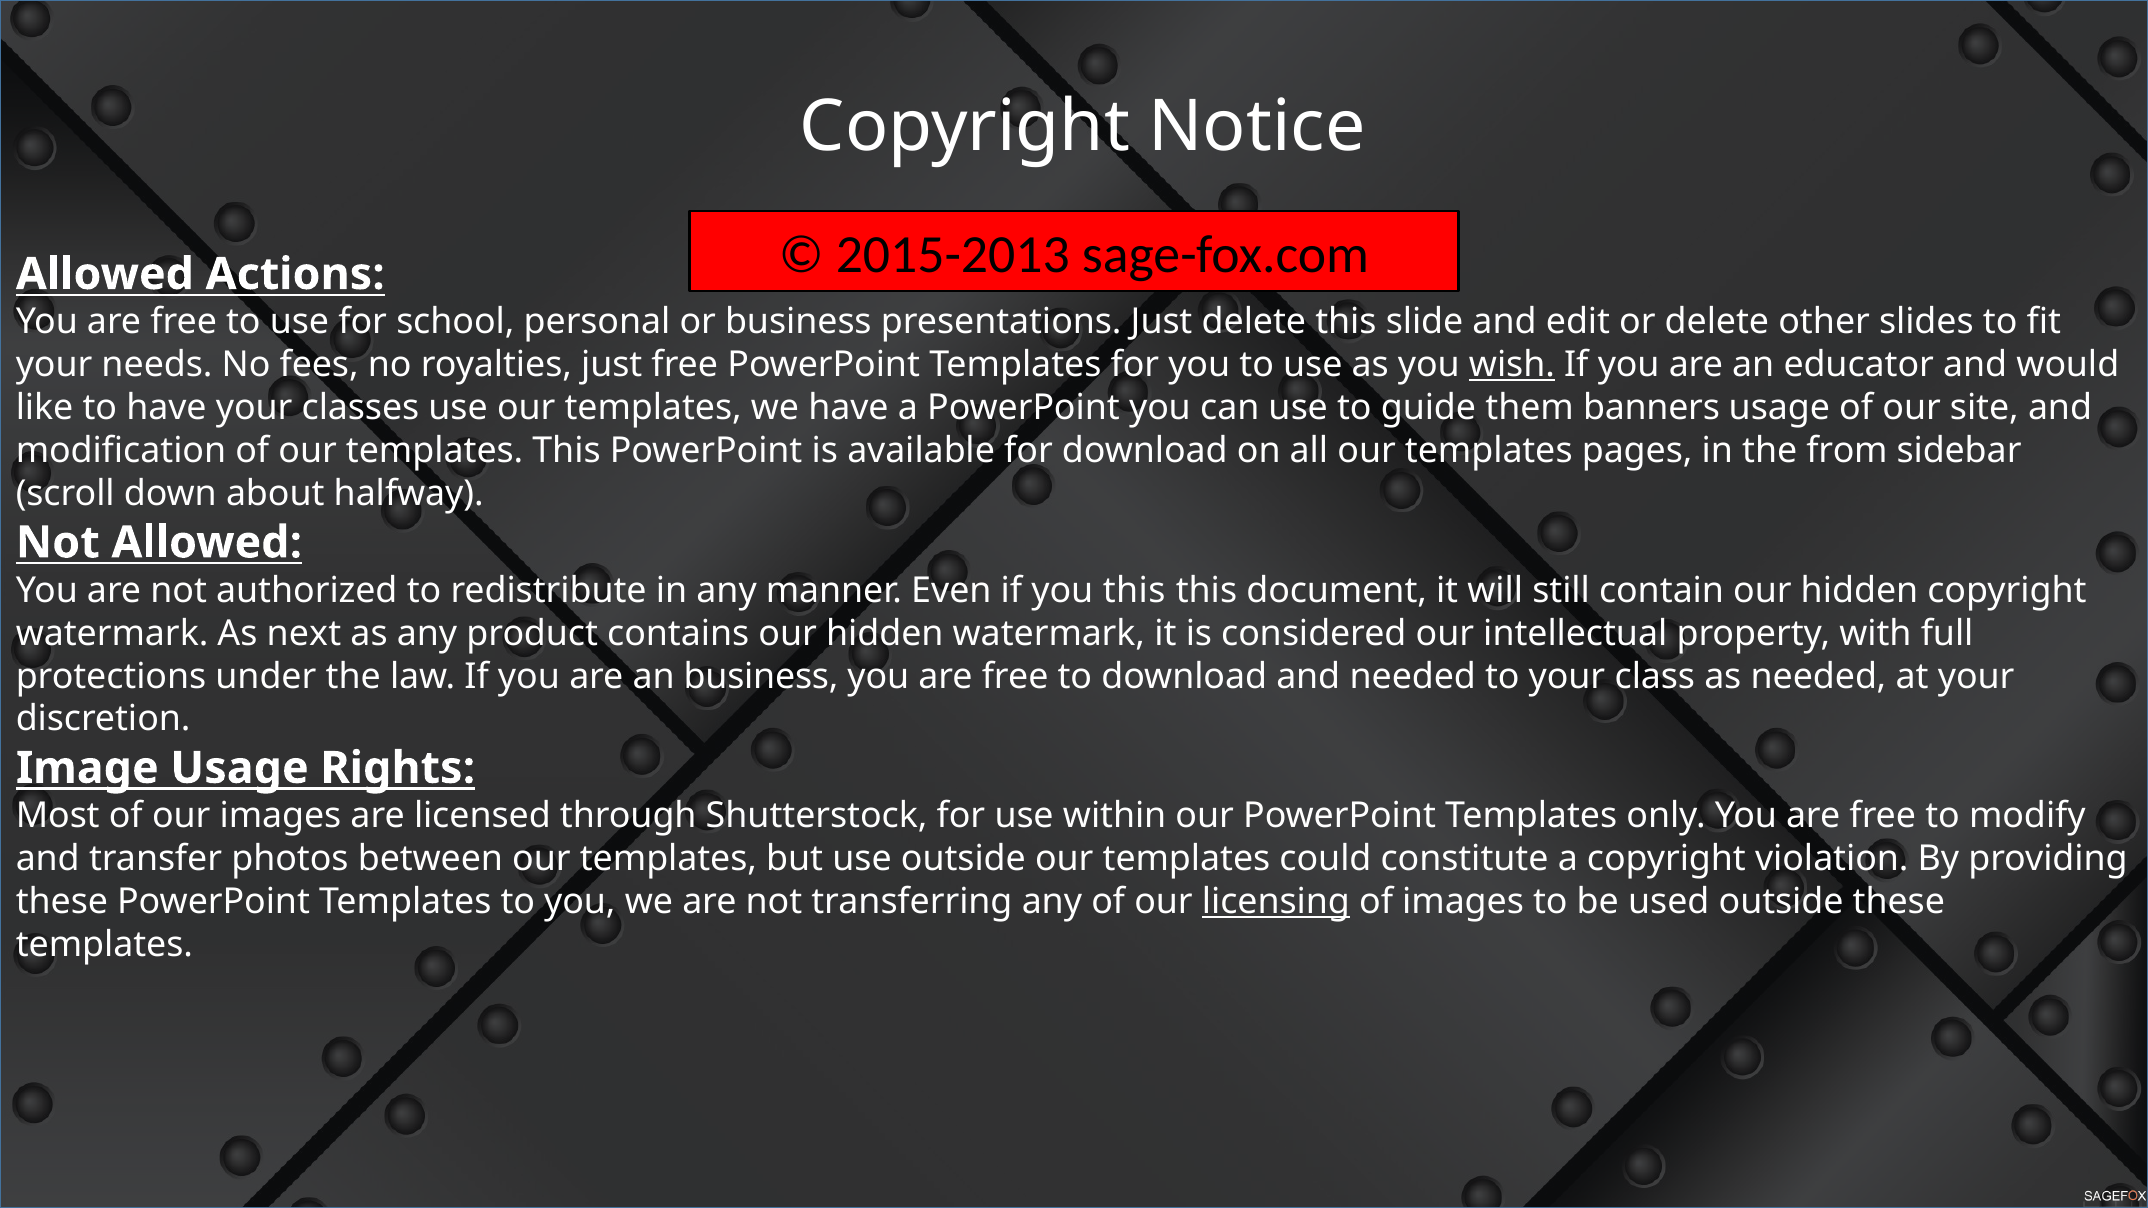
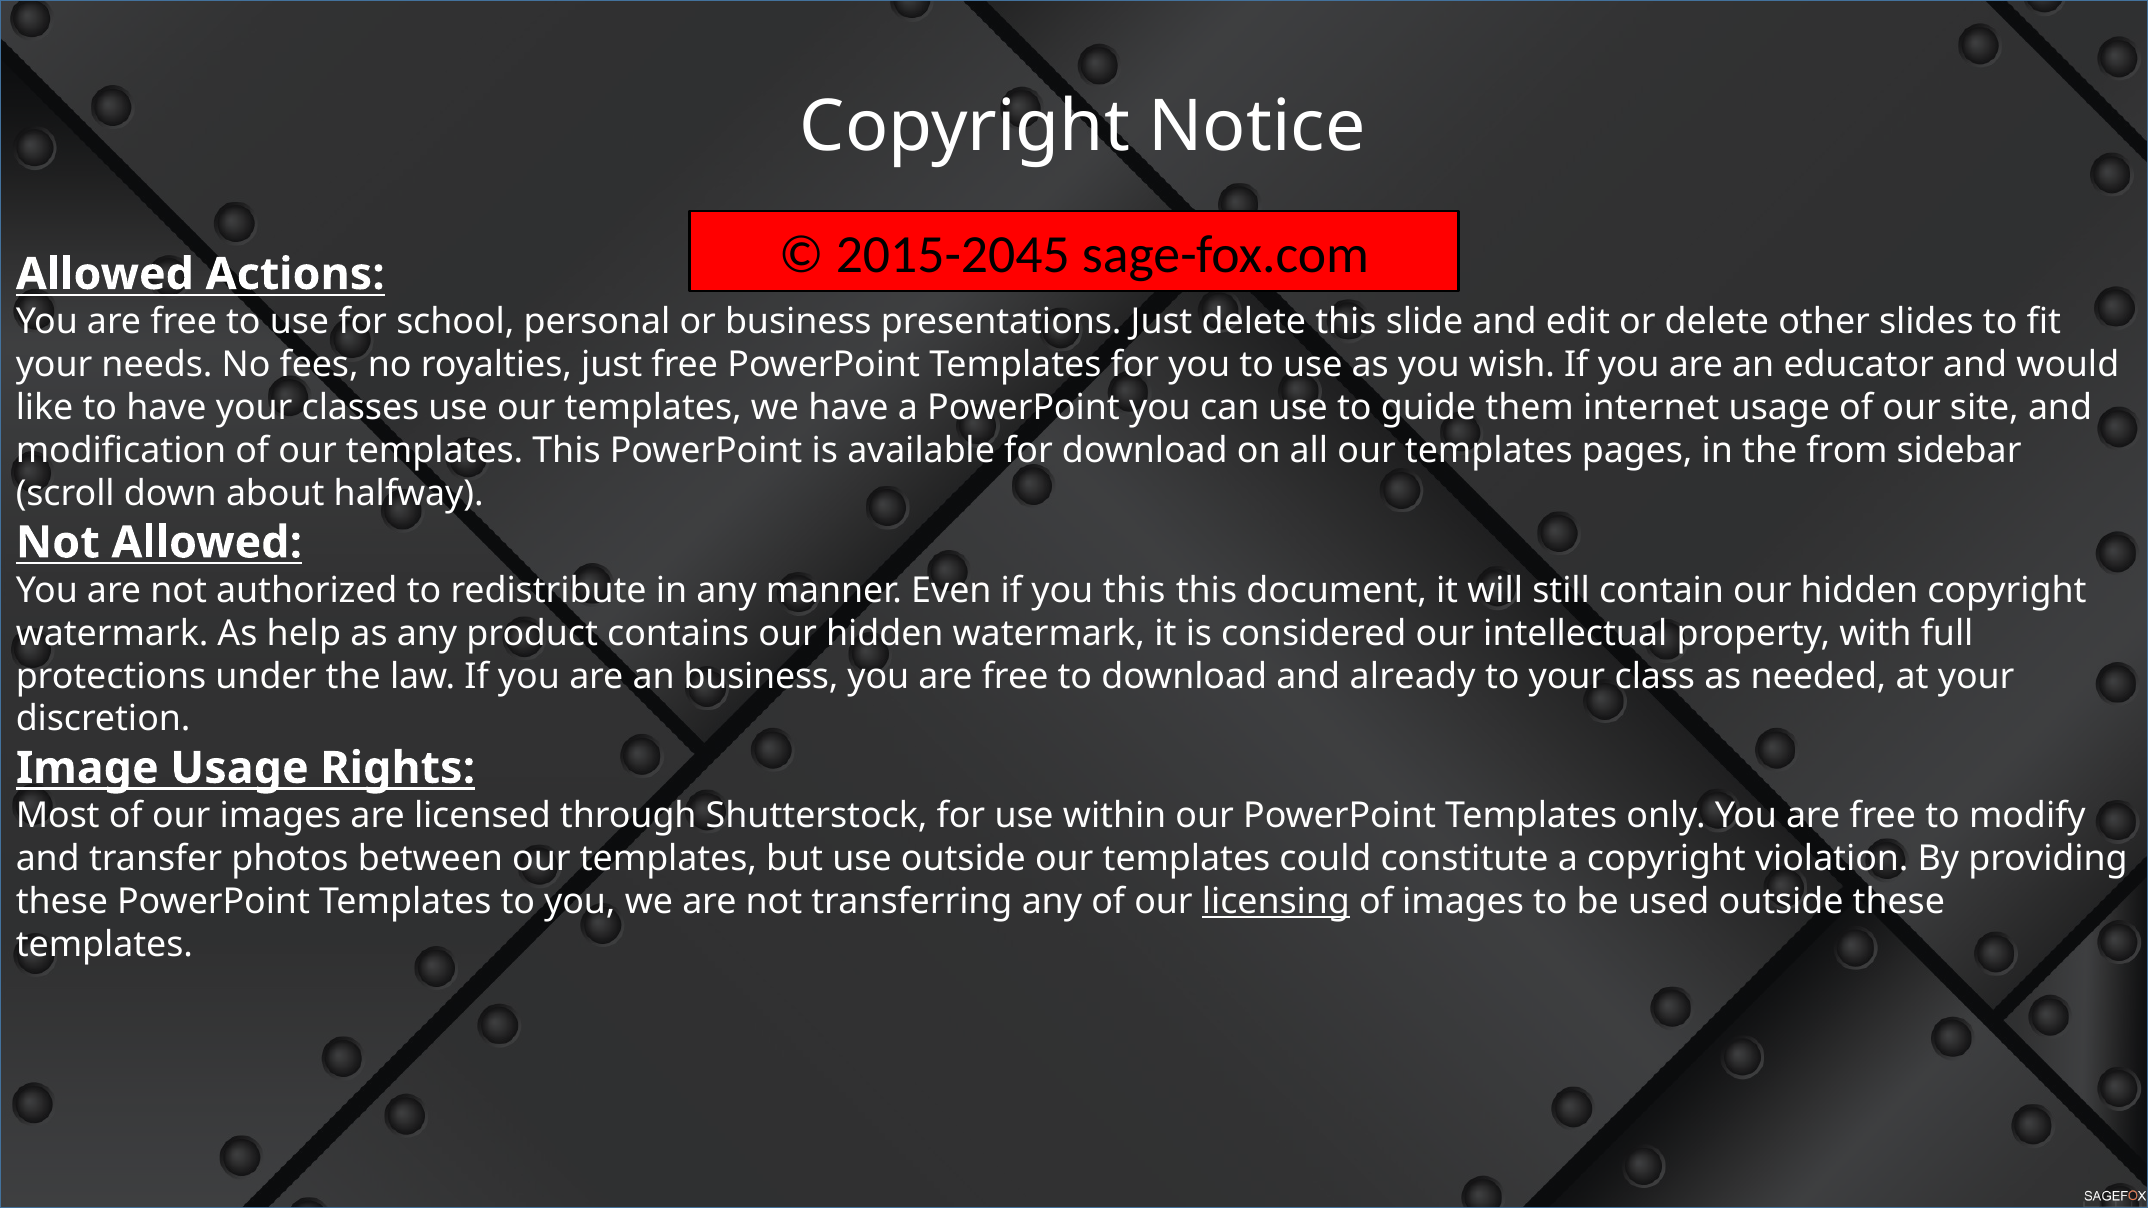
2015-2013: 2015-2013 -> 2015-2045 (953, 255)
wish underline: present -> none (1512, 365)
banners: banners -> internet (1651, 408)
next: next -> help (304, 633)
and needed: needed -> already (1413, 676)
